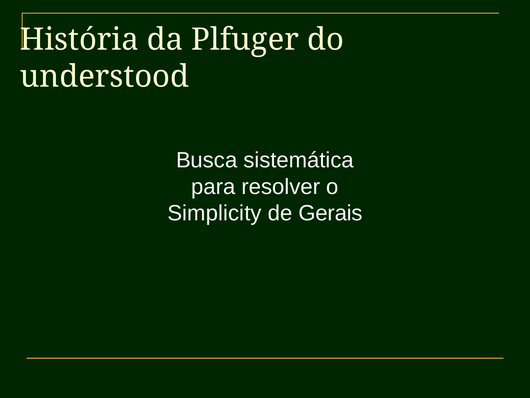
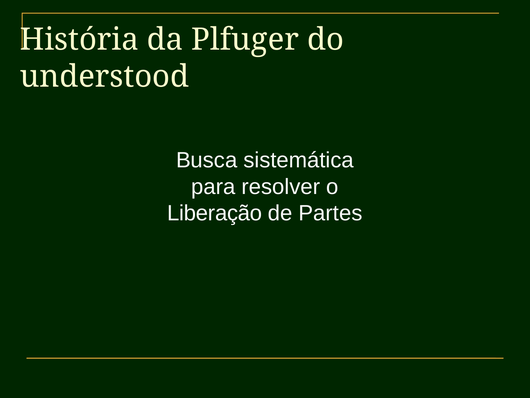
Simplicity: Simplicity -> Liberação (215, 213)
Gerais: Gerais -> Partes (330, 213)
